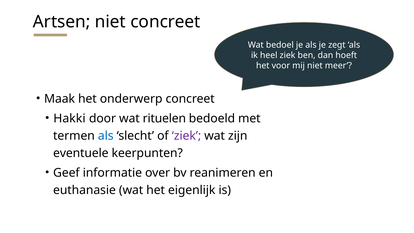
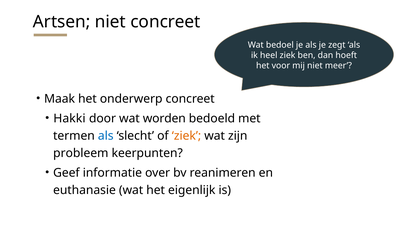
rituelen: rituelen -> worden (164, 118)
ziek colour: purple -> orange (186, 136)
eventuele: eventuele -> probleem (81, 153)
